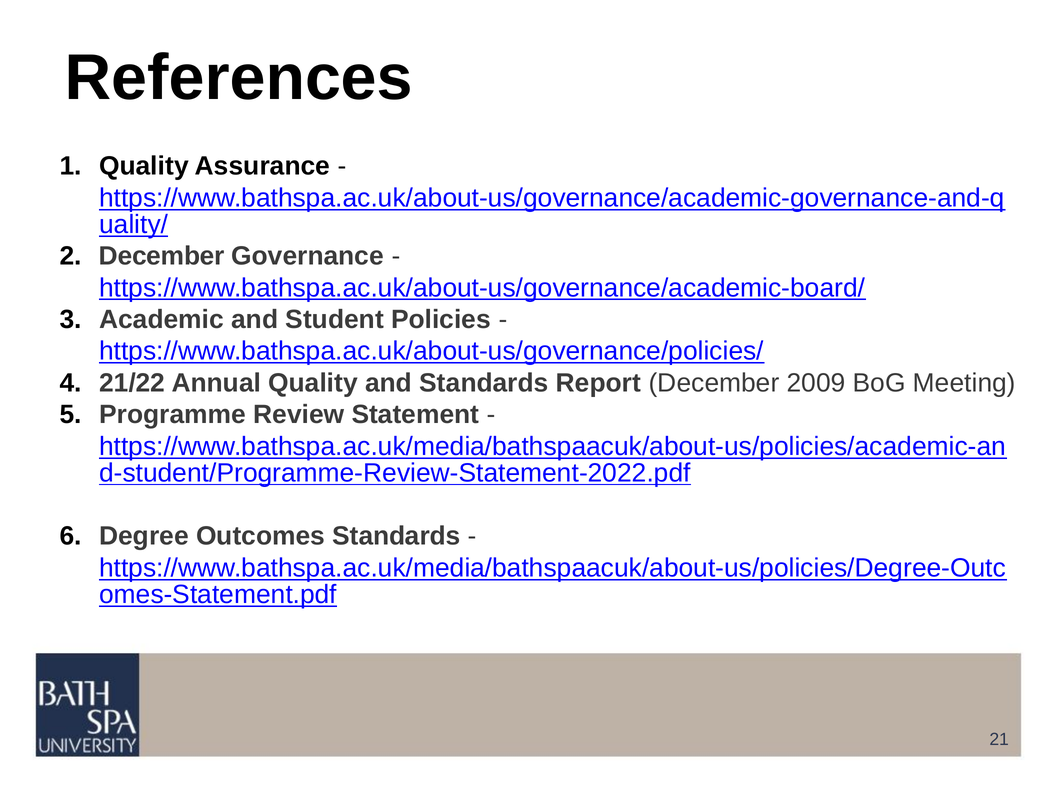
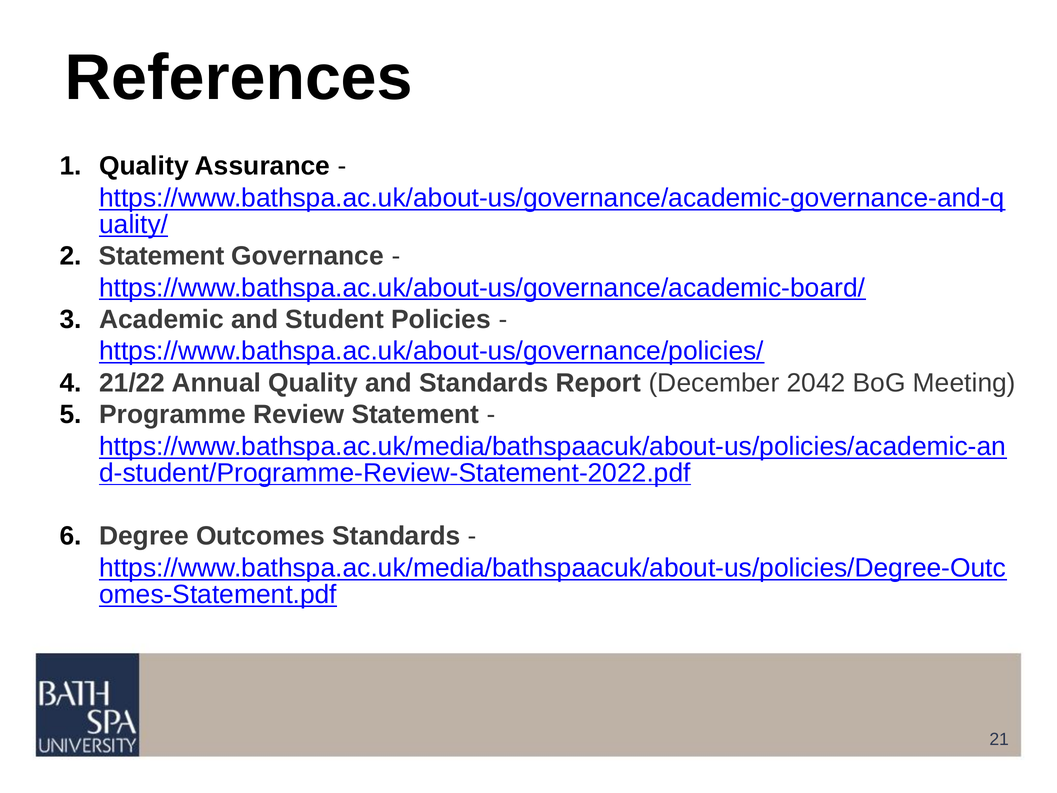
December: December -> Statement (162, 256)
2009: 2009 -> 2042 (816, 383)
